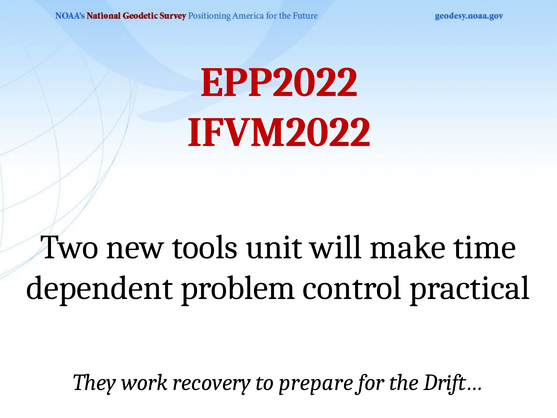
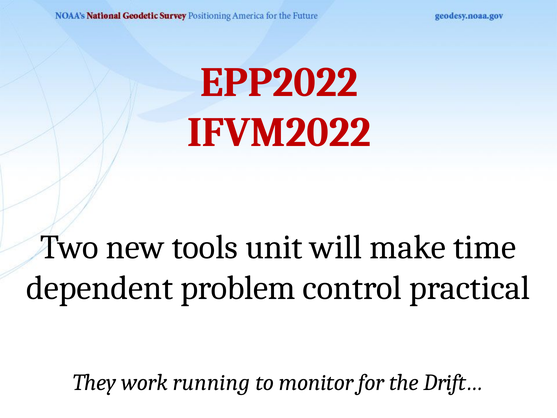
recovery: recovery -> running (211, 382)
prepare: prepare -> monitor (316, 382)
